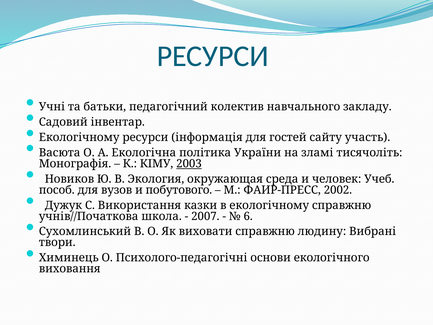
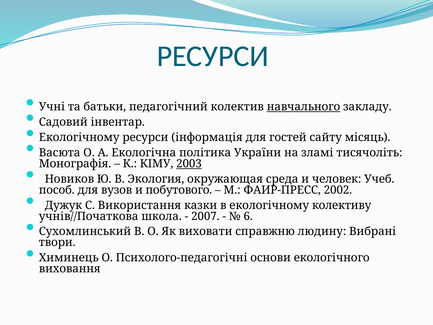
навчального underline: none -> present (304, 107)
участь: участь -> місяць (368, 137)
екологічному справжню: справжню -> колективу (342, 205)
